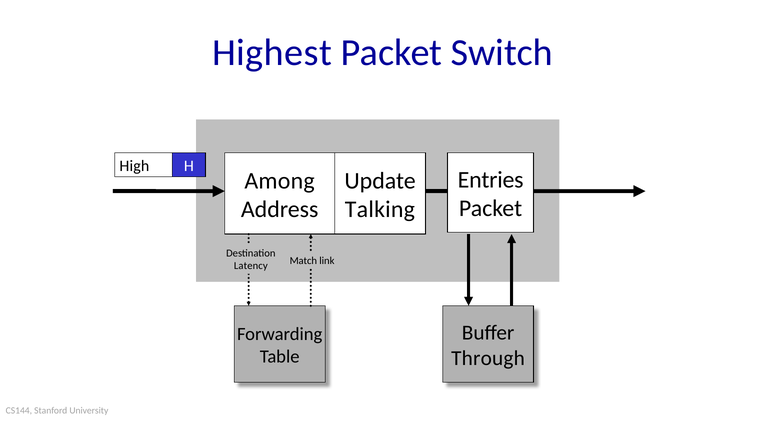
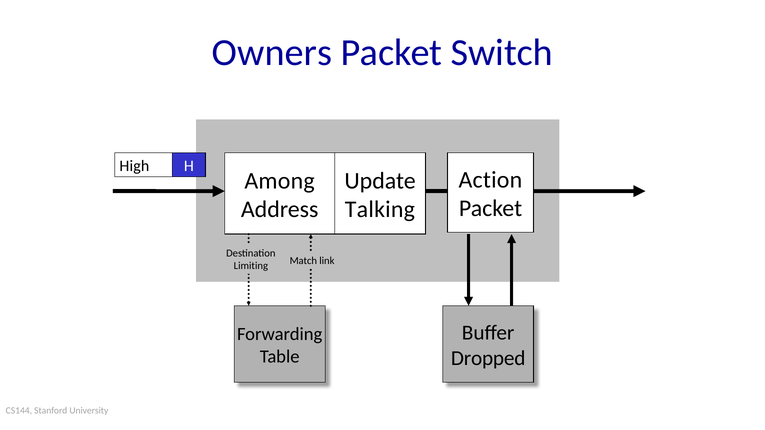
Highest: Highest -> Owners (272, 53)
Entries: Entries -> Action (490, 180)
Latency: Latency -> Limiting (251, 266)
Through: Through -> Dropped (488, 358)
